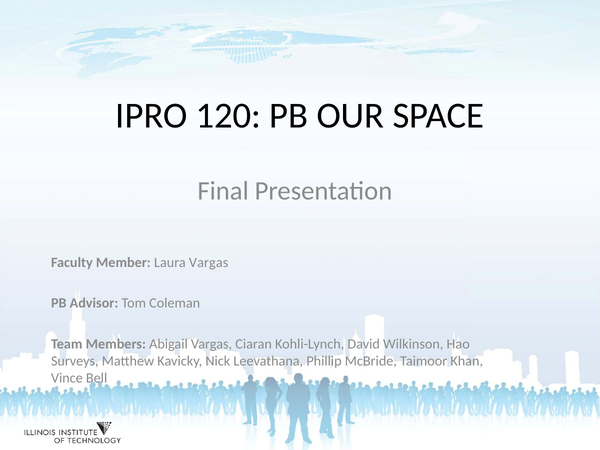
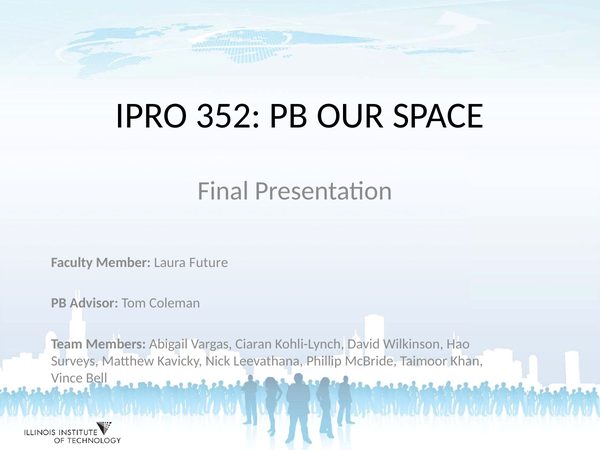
120: 120 -> 352 (228, 116)
Laura Vargas: Vargas -> Future (209, 262)
